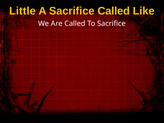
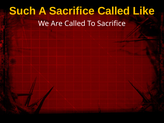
Little: Little -> Such (23, 11)
